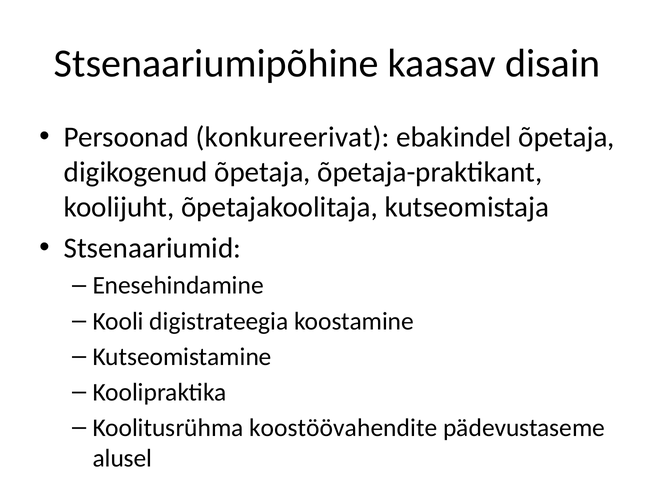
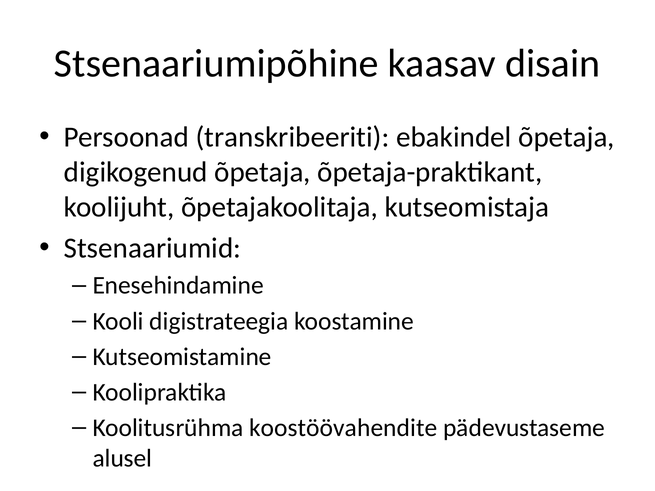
konkureerivat: konkureerivat -> transkribeeriti (293, 137)
